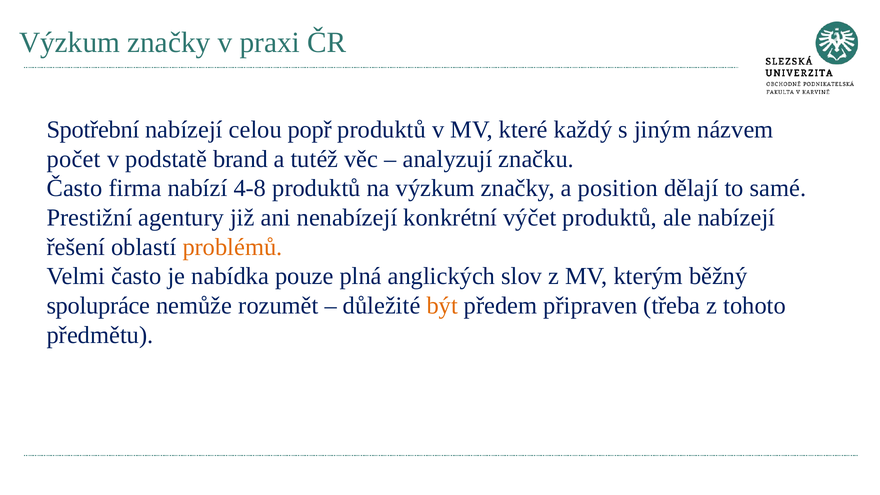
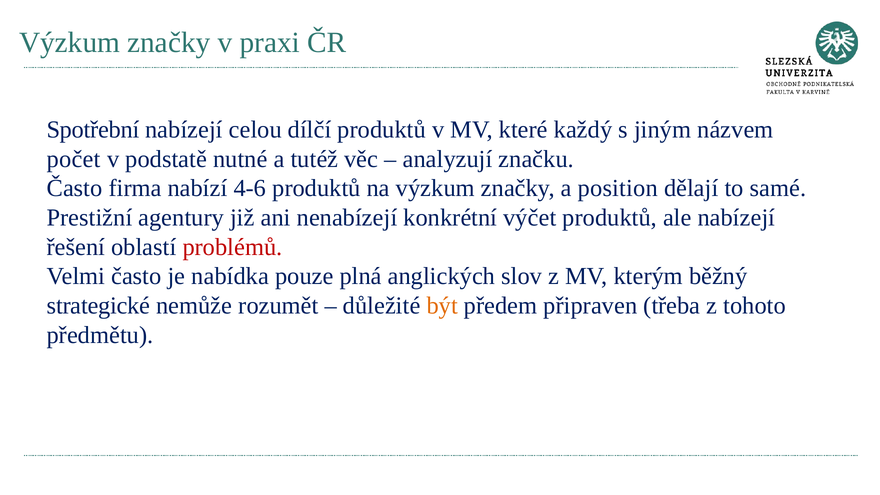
popř: popř -> dílčí (310, 130)
brand: brand -> nutné (240, 159)
4-8: 4-8 -> 4-6 (250, 188)
problémů colour: orange -> red (233, 247)
spolupráce: spolupráce -> strategické (98, 306)
